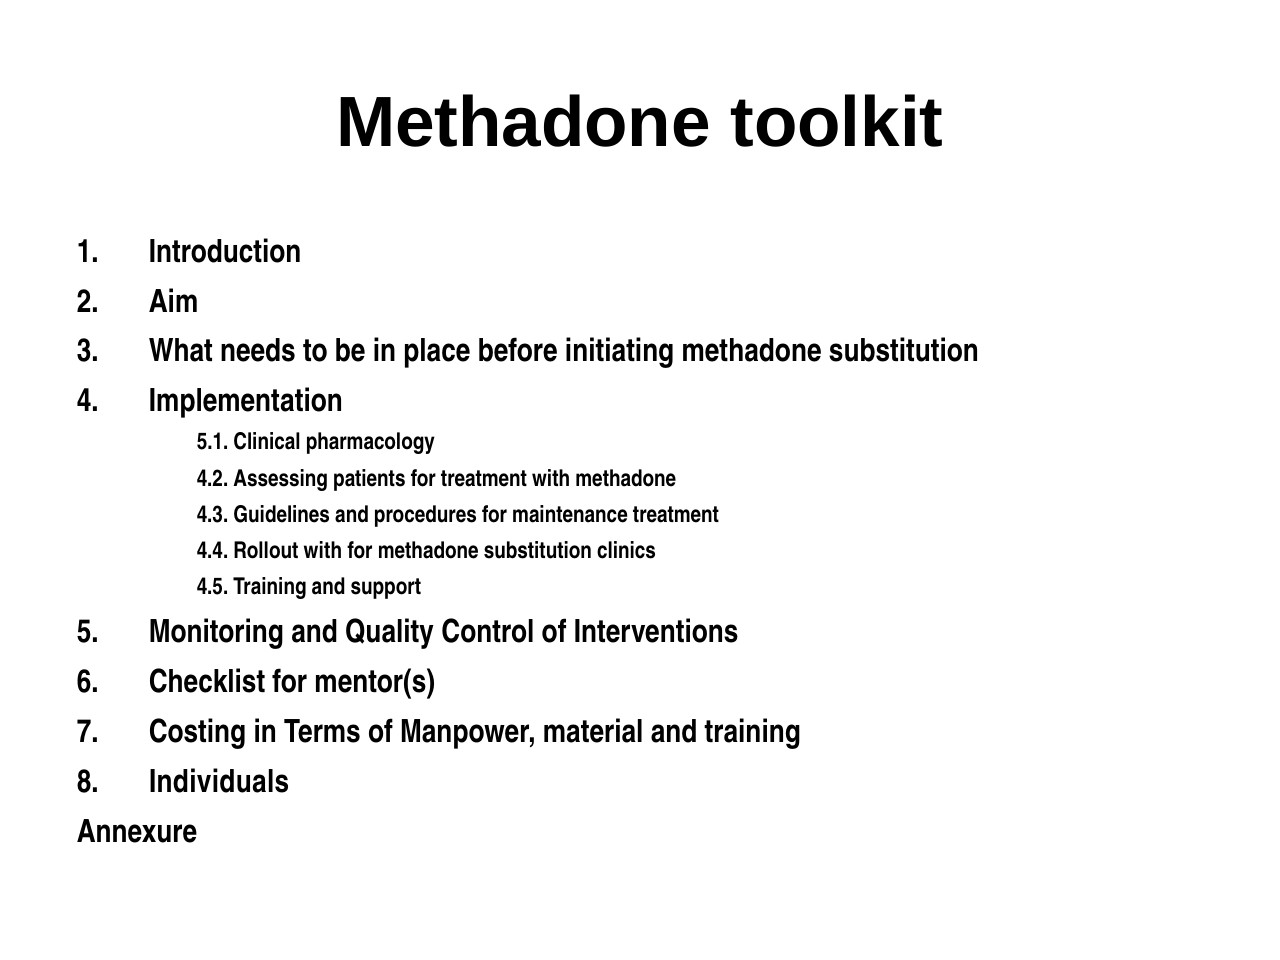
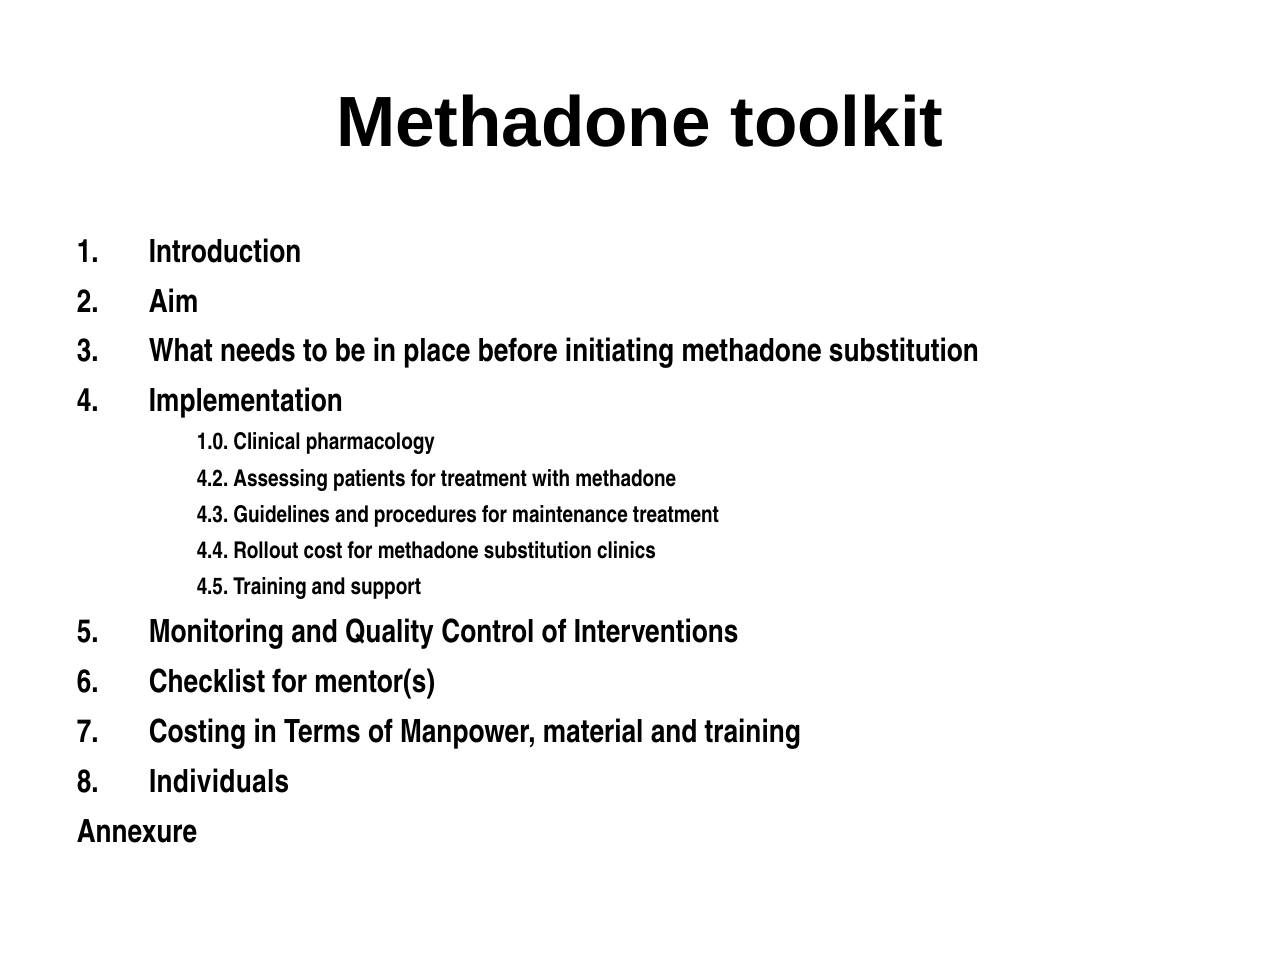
5.1: 5.1 -> 1.0 (213, 442)
Rollout with: with -> cost (323, 551)
